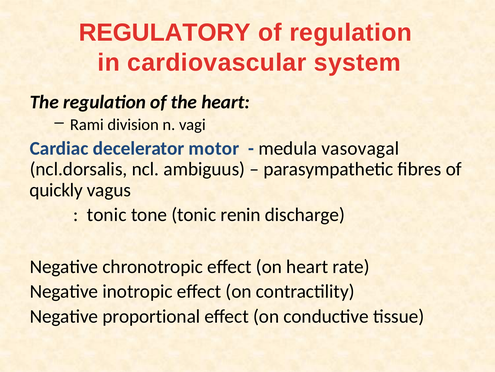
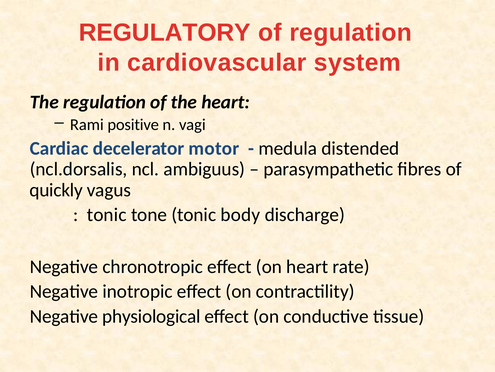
division: division -> positive (133, 124)
vasovagal: vasovagal -> distended (360, 148)
renin: renin -> body (240, 214)
proportional: proportional -> physiological (151, 316)
